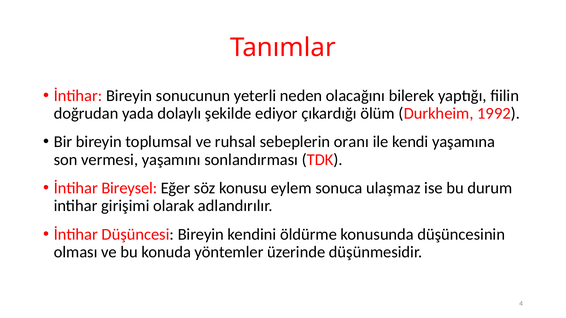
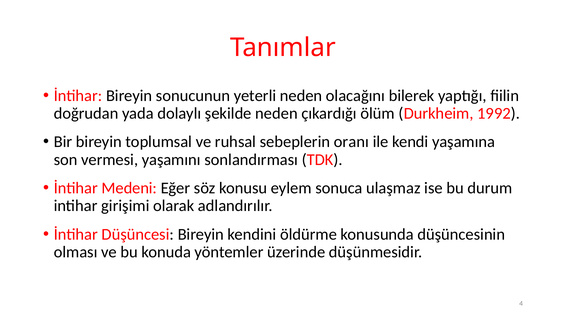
şekilde ediyor: ediyor -> neden (276, 114)
Bireysel: Bireysel -> Medeni (129, 188)
